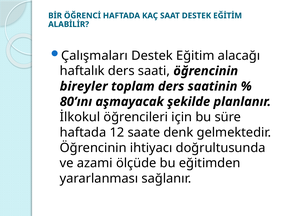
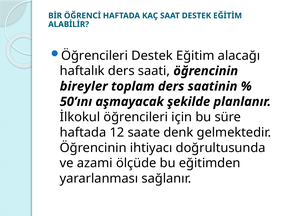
Çalışmaları: Çalışmaları -> Öğrencileri (95, 56)
80’ını: 80’ını -> 50’ını (76, 102)
